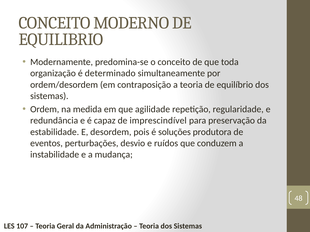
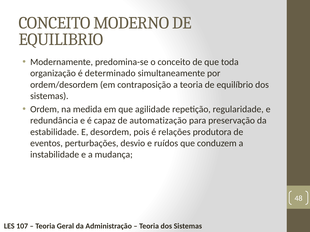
imprescindível: imprescindível -> automatização (158, 121)
soluções: soluções -> relações (174, 132)
